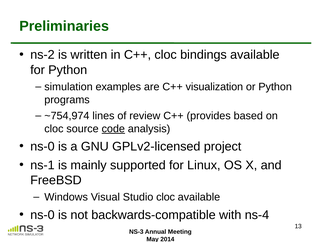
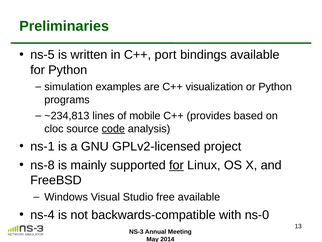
ns-2: ns-2 -> ns-5 (42, 55)
C++ cloc: cloc -> port (166, 55)
~754,974: ~754,974 -> ~234,813 (67, 116)
review: review -> mobile (145, 116)
ns-0: ns-0 -> ns-1 (42, 146)
ns-1: ns-1 -> ns-8 (42, 165)
for underline: none -> present (176, 165)
Studio cloc: cloc -> free (166, 197)
ns-0: ns-0 -> ns-4 (42, 214)
ns-4: ns-4 -> ns-0 (257, 214)
